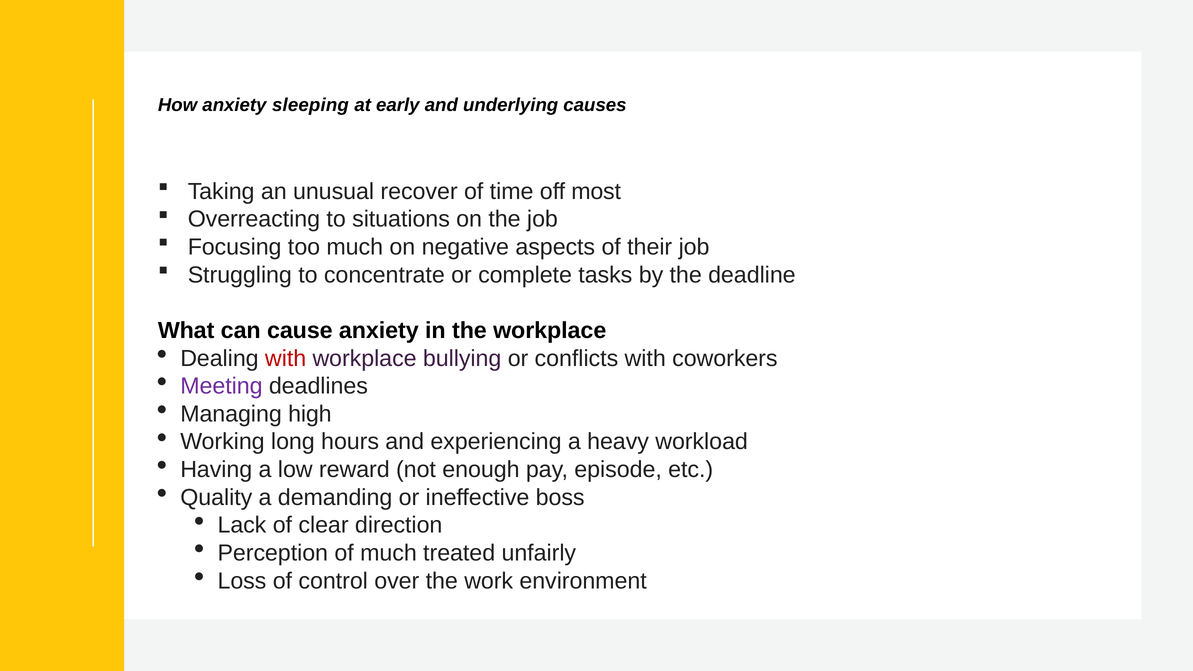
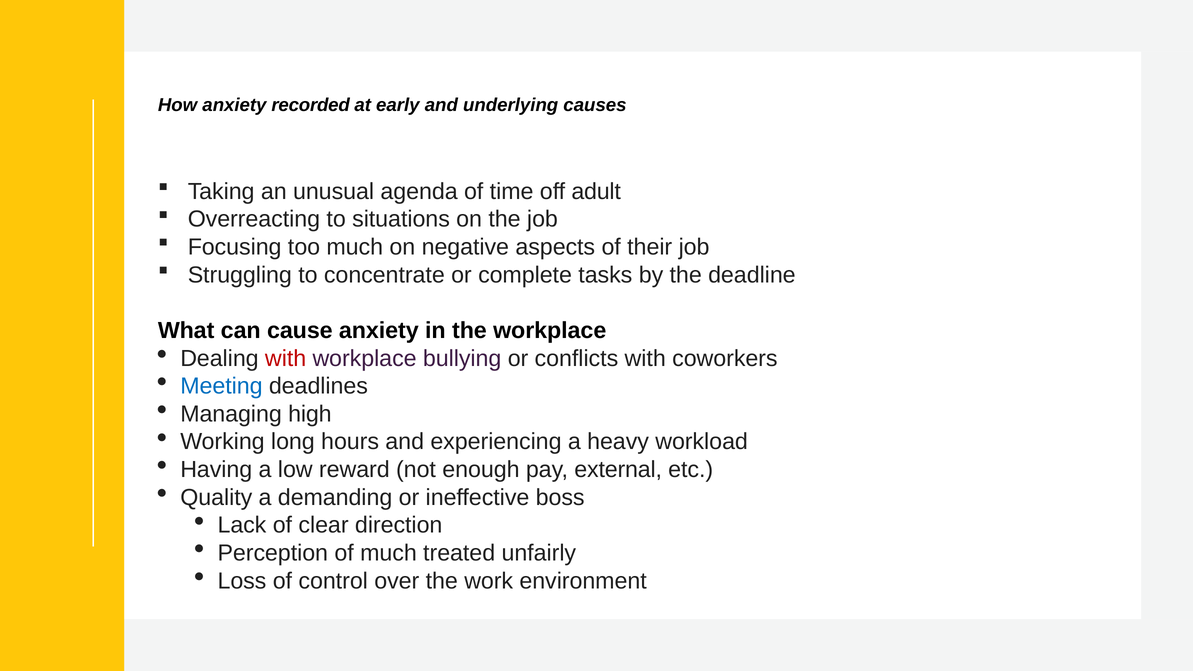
sleeping: sleeping -> recorded (311, 105)
recover: recover -> agenda (419, 191)
most: most -> adult (596, 191)
Meeting colour: purple -> blue (221, 386)
episode: episode -> external (618, 470)
